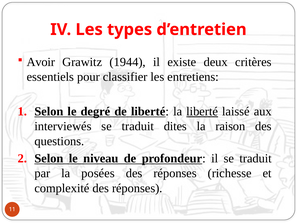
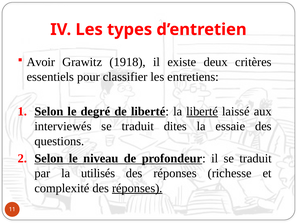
1944: 1944 -> 1918 (128, 62)
raison: raison -> essaie (230, 126)
posées: posées -> utilisés (98, 173)
réponses underline: none -> present (137, 188)
